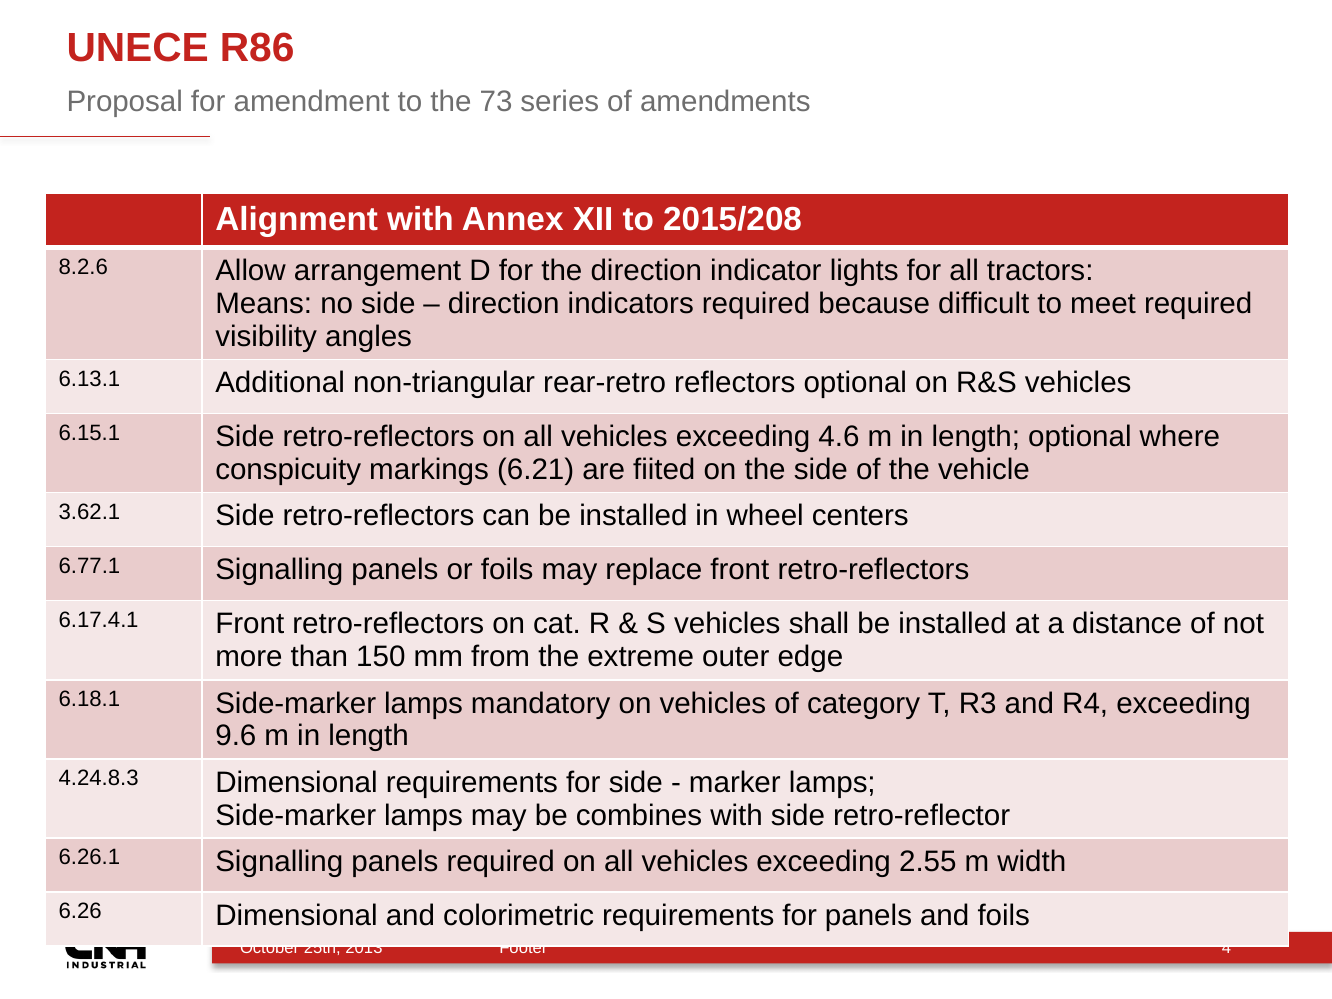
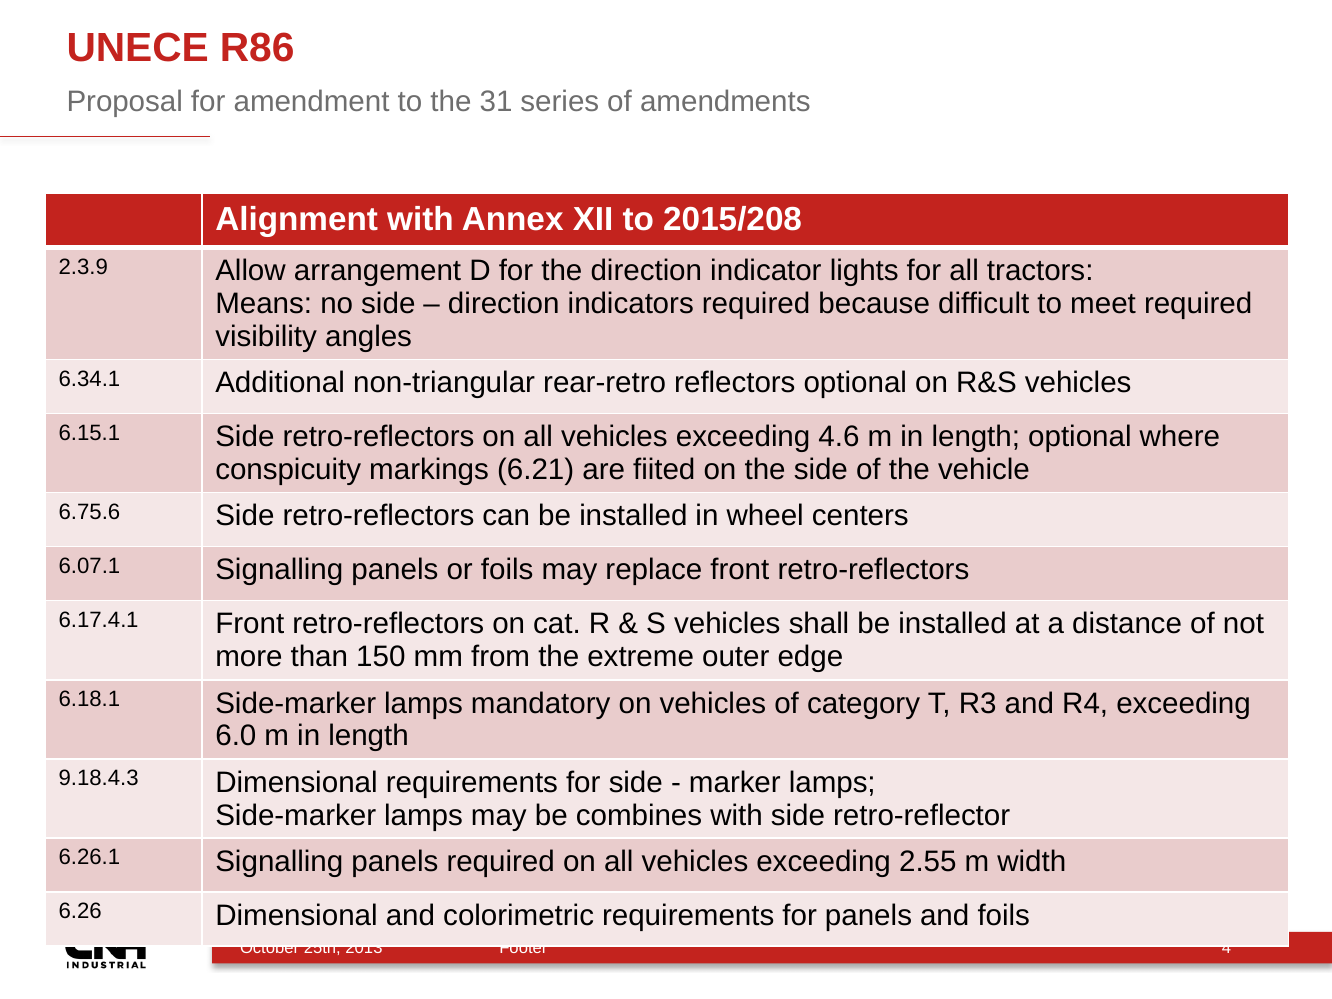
73: 73 -> 31 (496, 102)
8.2.6: 8.2.6 -> 2.3.9 (83, 267)
6.13.1: 6.13.1 -> 6.34.1 (89, 379)
3.62.1: 3.62.1 -> 6.75.6 (89, 512)
6.77.1: 6.77.1 -> 6.07.1 (89, 566)
9.6: 9.6 -> 6.0 (236, 736)
4.24.8.3: 4.24.8.3 -> 9.18.4.3 (99, 778)
